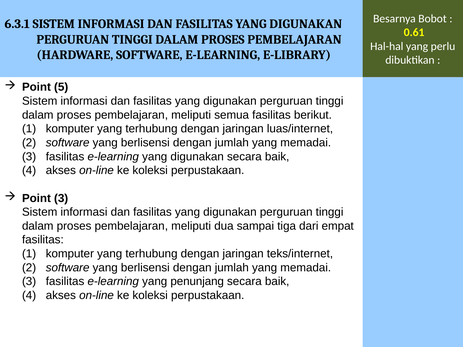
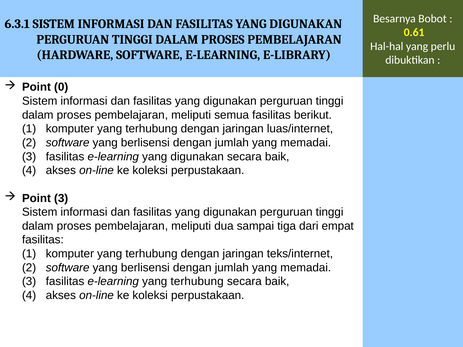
5: 5 -> 0 (61, 87)
e-learning yang penunjang: penunjang -> terhubung (197, 282)
